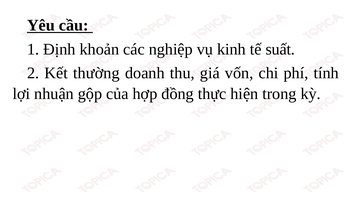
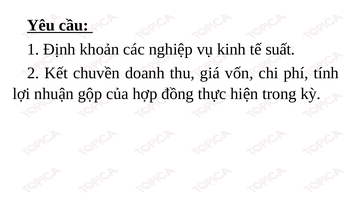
thường: thường -> chuvền (96, 73)
